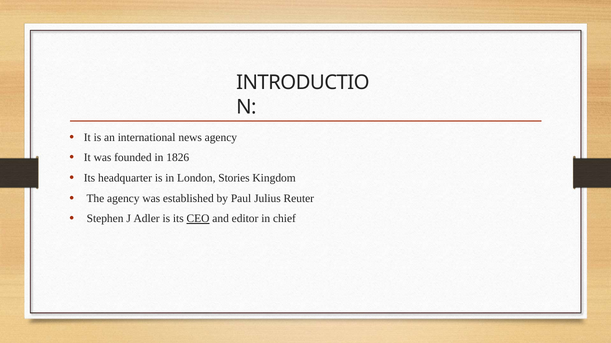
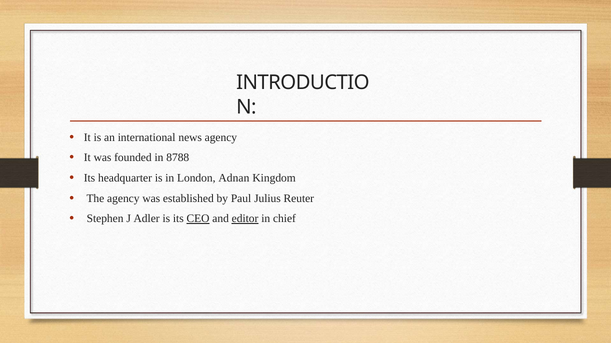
1826: 1826 -> 8788 (178, 158)
Stories: Stories -> Adnan (234, 178)
editor underline: none -> present (245, 219)
